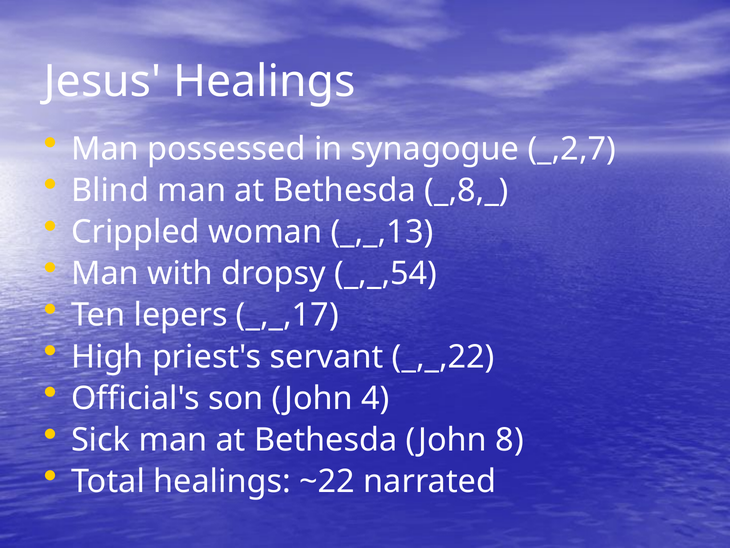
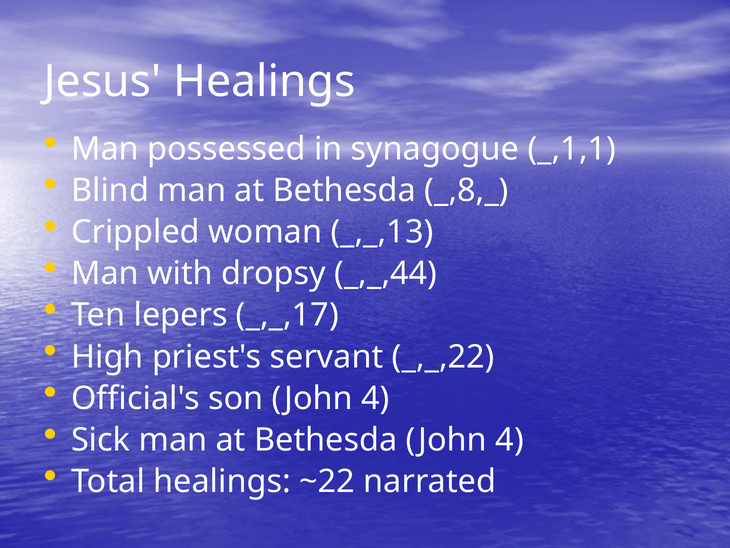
_,2,7: _,2,7 -> _,1,1 (572, 149)
_,_,54: _,_,54 -> _,_,44 (386, 273)
Bethesda John 8: 8 -> 4 (510, 440)
